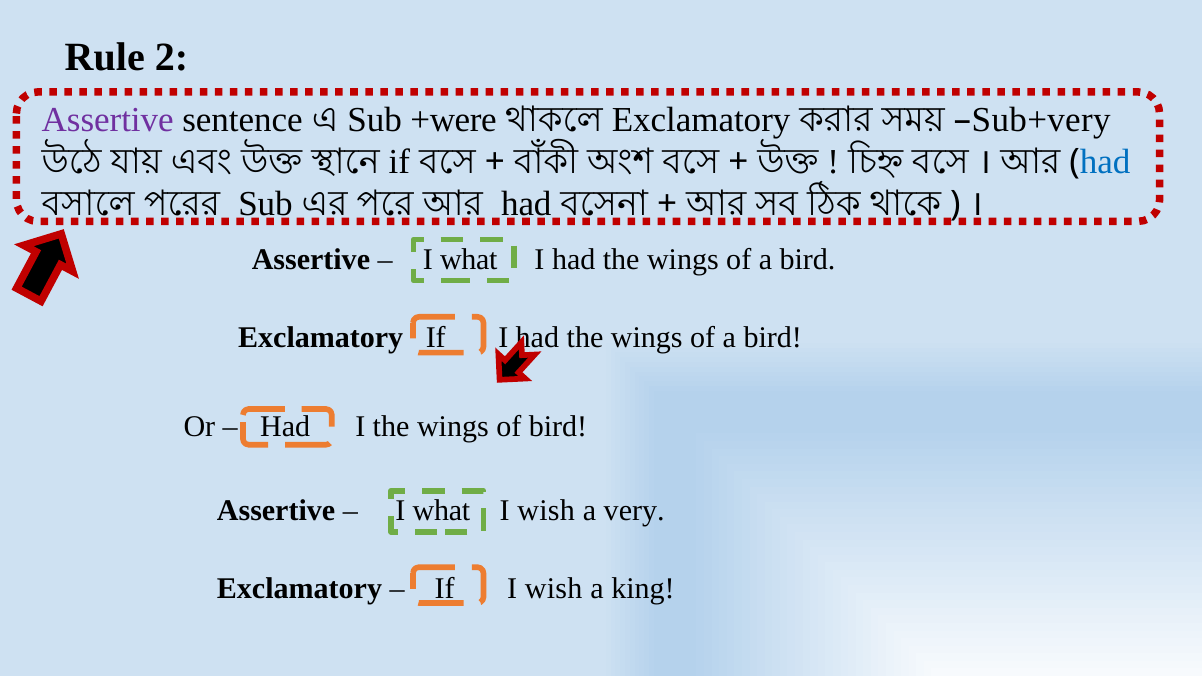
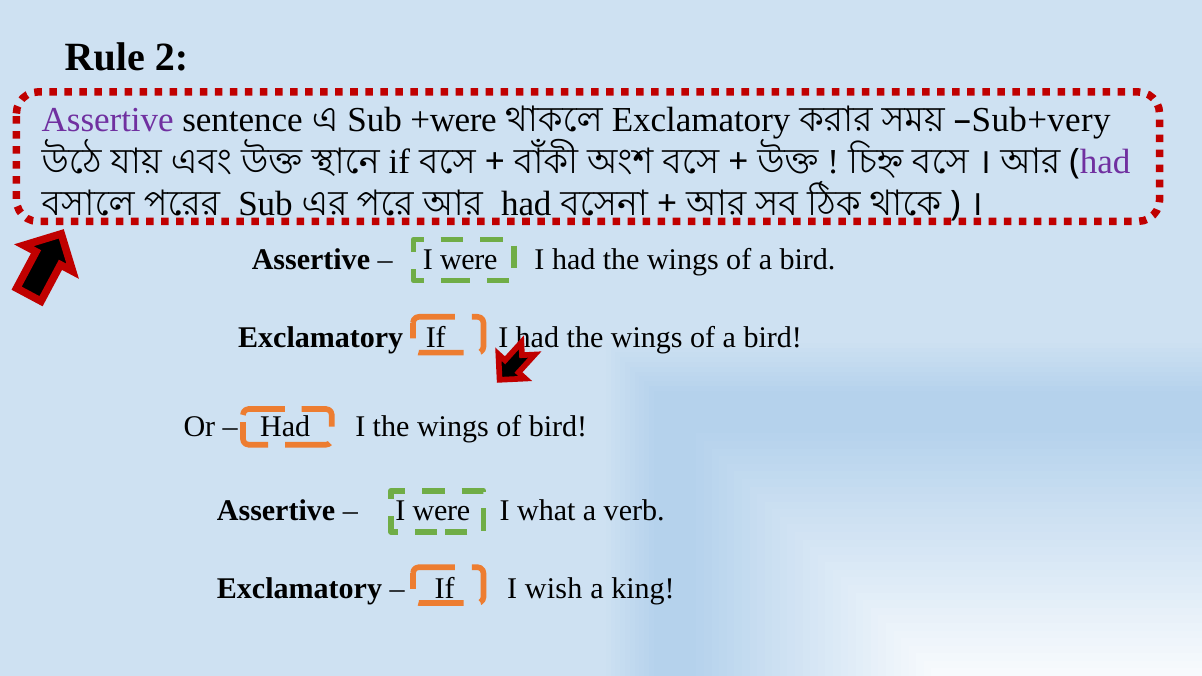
had colour: blue -> purple (1105, 162)
what: what -> were (469, 260)
what: what -> were (441, 511)
wish: wish -> what (546, 511)
very: very -> verb (634, 511)
